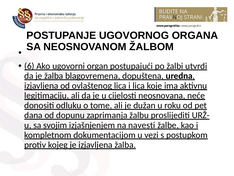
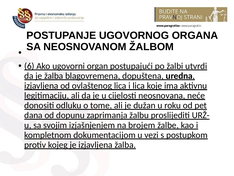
navesti: navesti -> brojem (142, 125)
